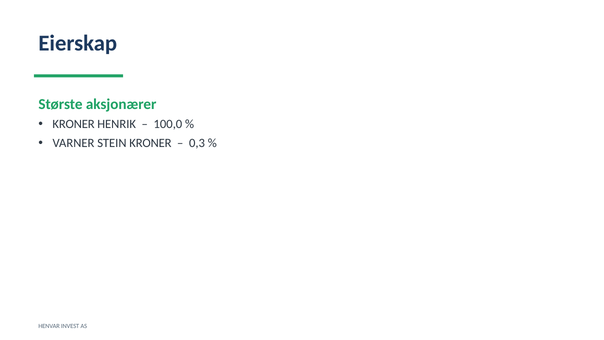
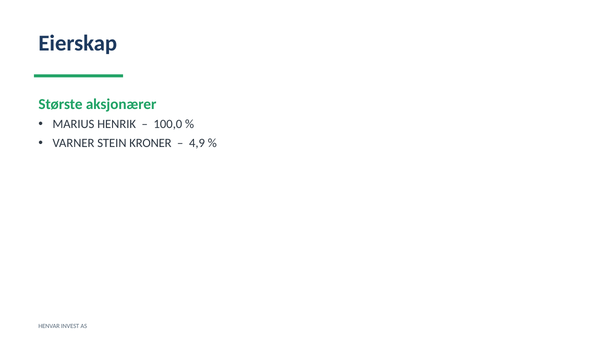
KRONER: KRONER -> MARIUS (73, 124)
0,3: 0,3 -> 4,9 (197, 143)
